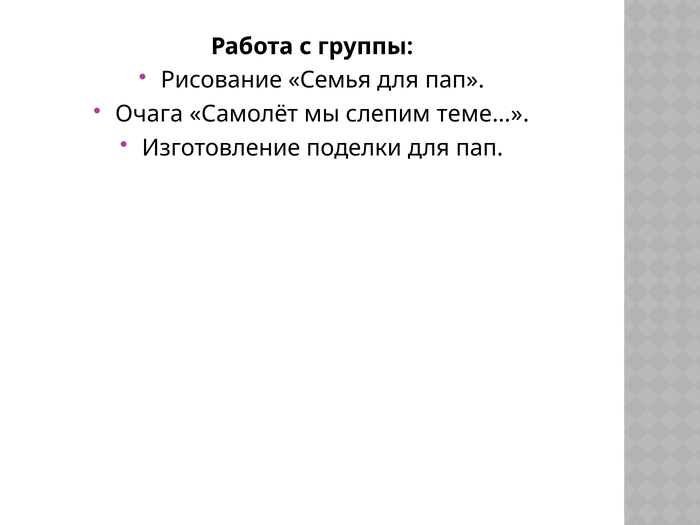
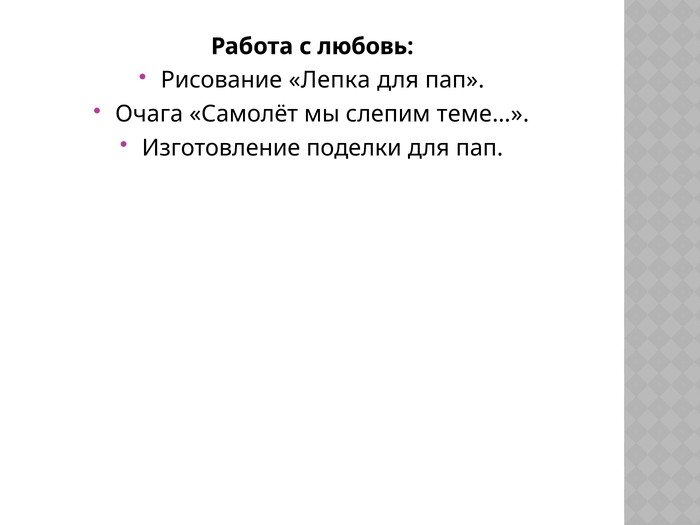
группы: группы -> любовь (365, 46)
Семья: Семья -> Лепка (330, 80)
